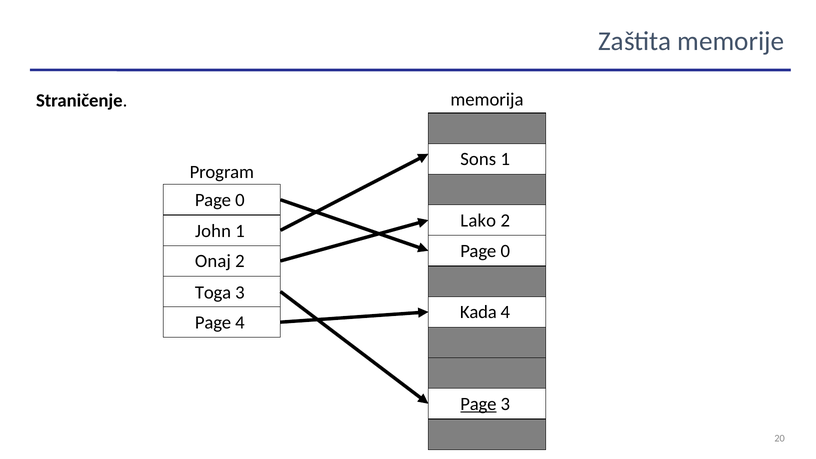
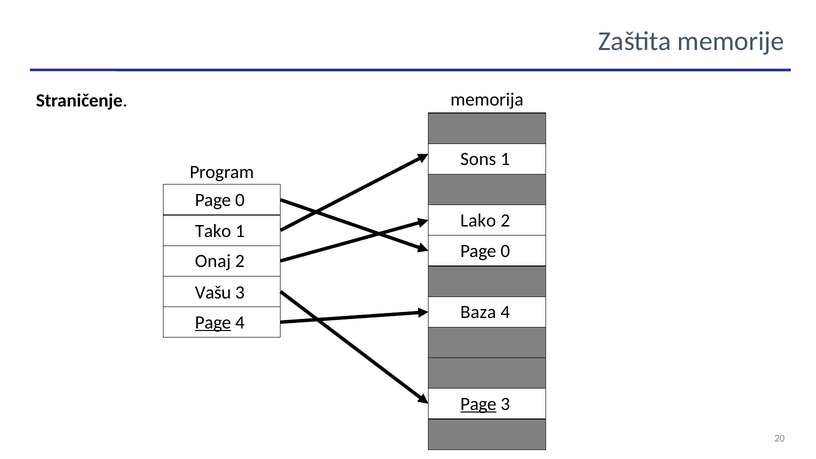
John: John -> Tako (213, 231)
Toga: Toga -> Vašu (213, 293)
Kada: Kada -> Baza (478, 312)
Page underline: none -> present (213, 322)
